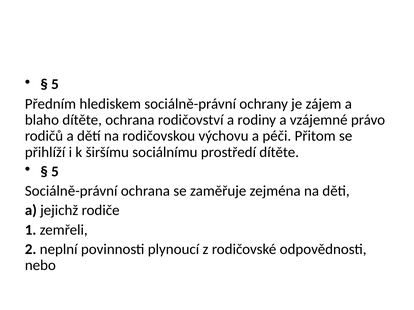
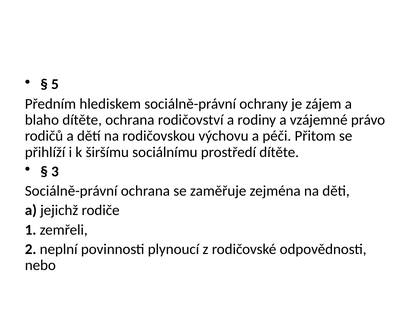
5: 5 -> 3 (55, 172)
